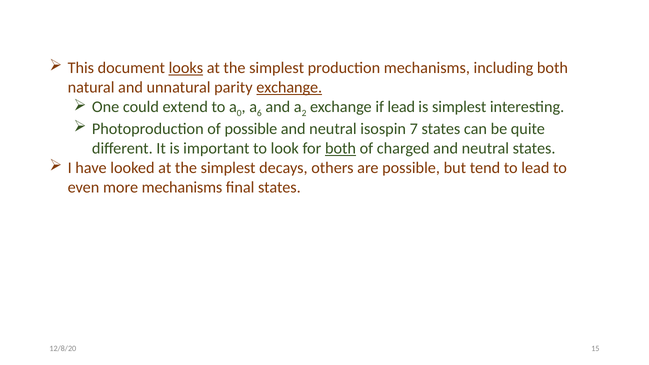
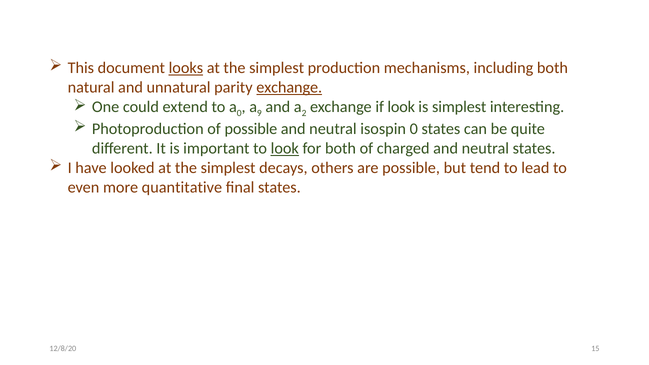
6: 6 -> 9 (259, 113)
if lead: lead -> look (401, 107)
isospin 7: 7 -> 0 (414, 129)
look underline: none -> present (285, 148)
both underline: present -> none (341, 148)
more mechanisms: mechanisms -> quantitative (182, 187)
